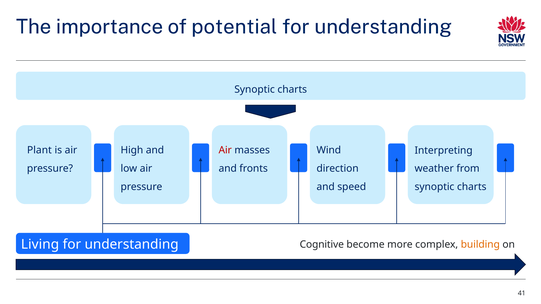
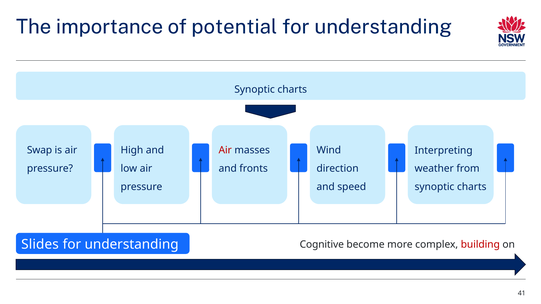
Plant: Plant -> Swap (40, 150)
Living: Living -> Slides (40, 245)
building colour: orange -> red (480, 245)
